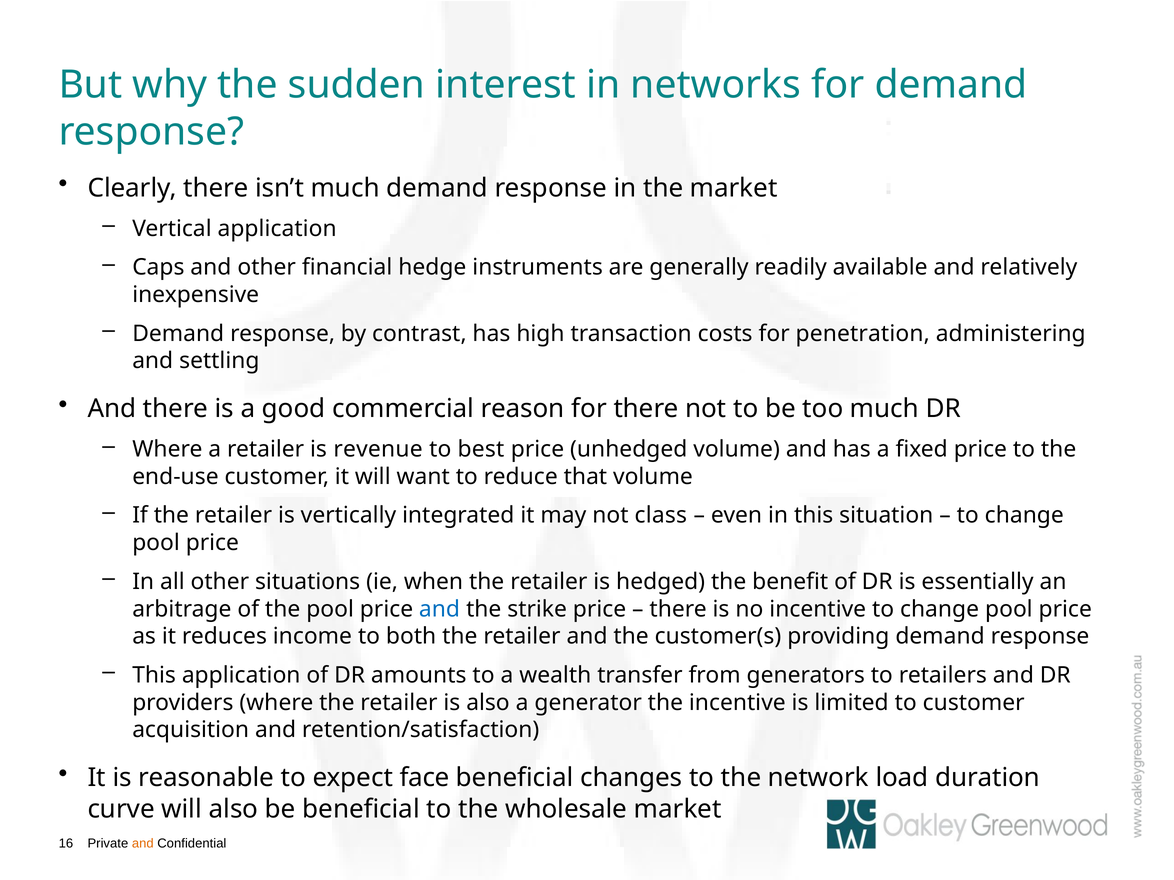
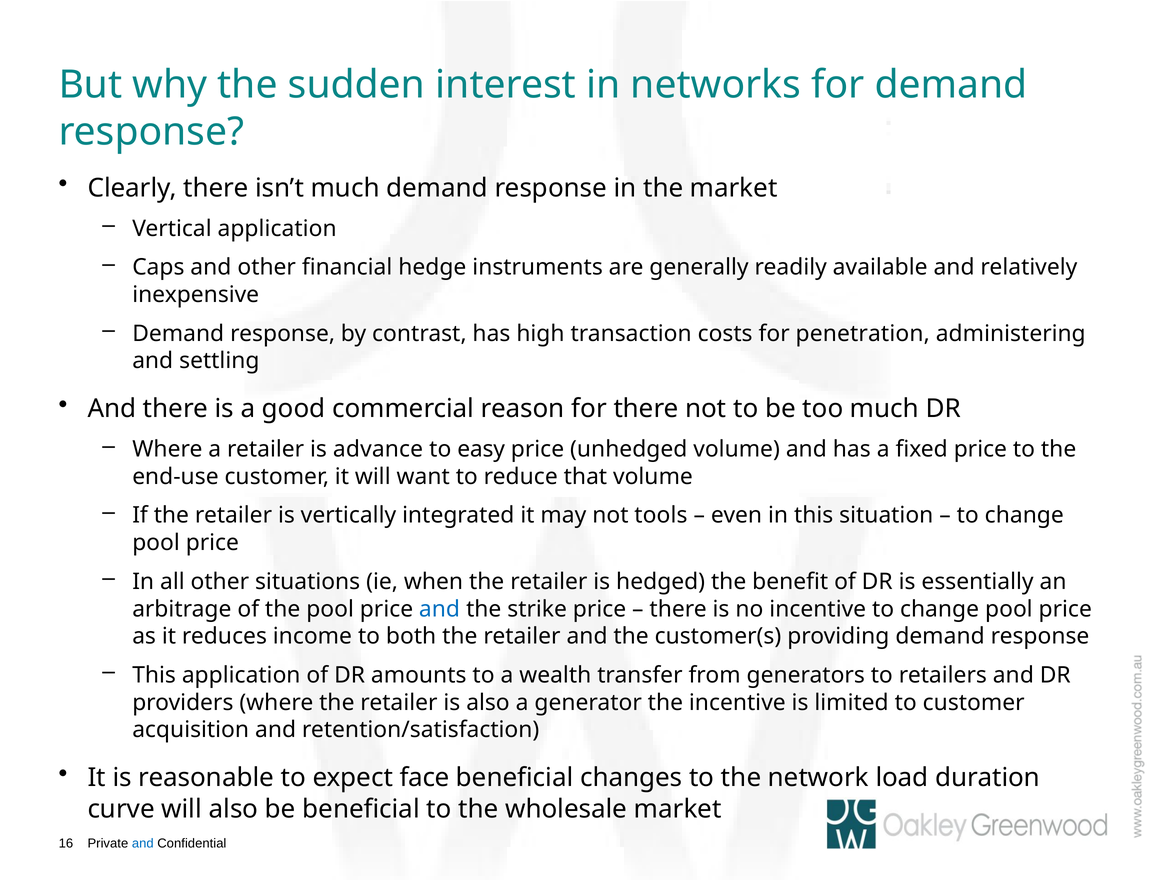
revenue: revenue -> advance (378, 450)
best: best -> easy (481, 450)
class: class -> tools (661, 516)
and colour: orange -> blue (143, 844)
